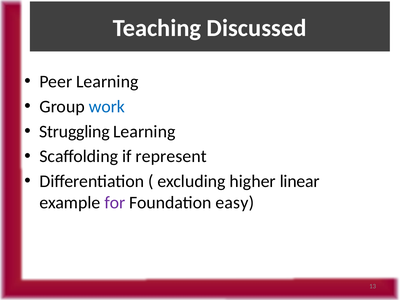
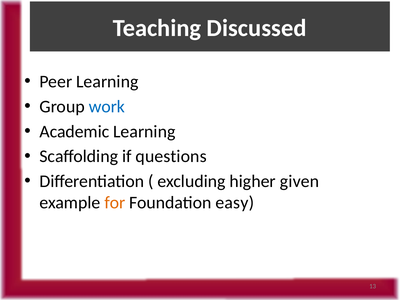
Struggling: Struggling -> Academic (74, 132)
represent: represent -> questions (171, 156)
linear: linear -> given (300, 181)
for colour: purple -> orange (115, 203)
